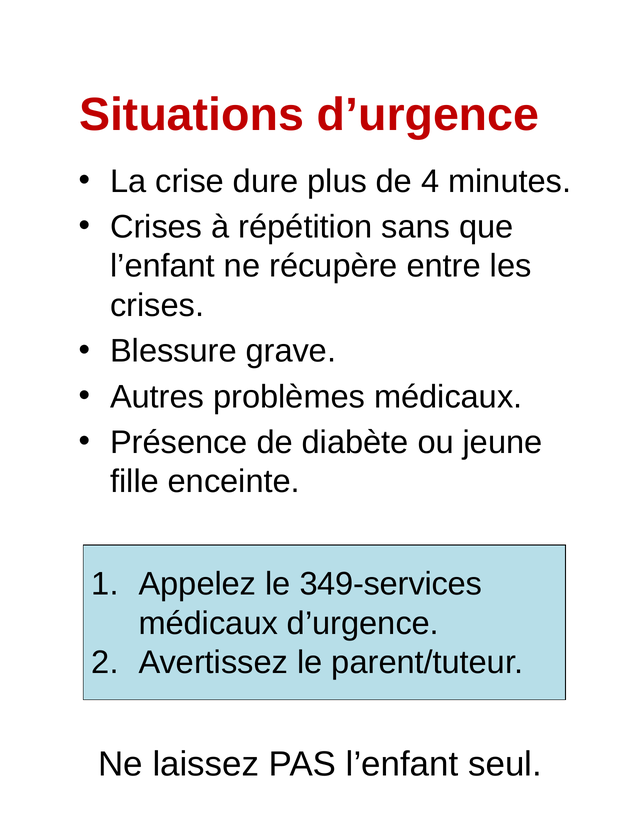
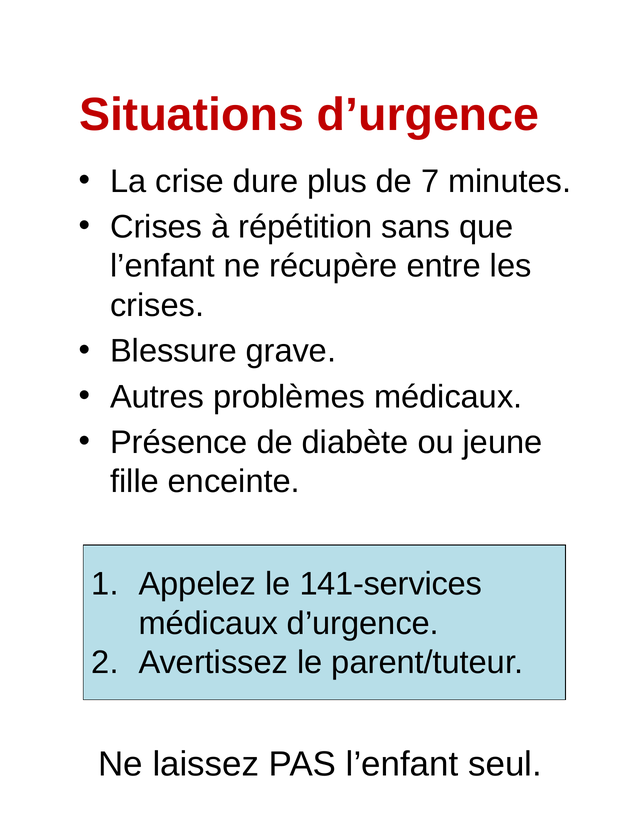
4: 4 -> 7 (430, 181)
349-services: 349-services -> 141-services (391, 584)
